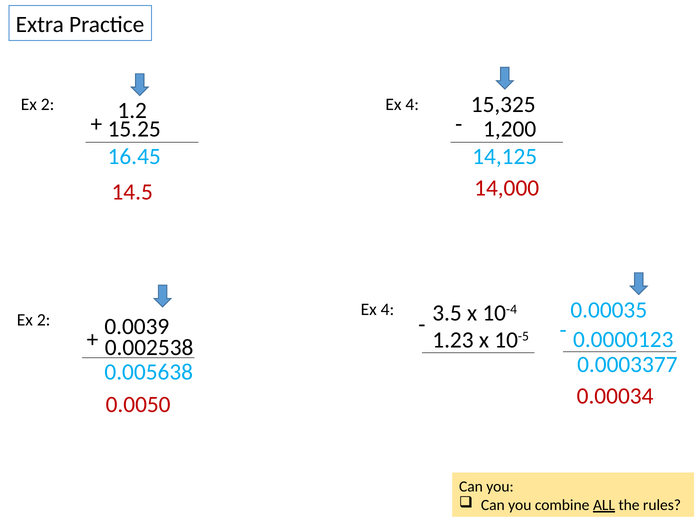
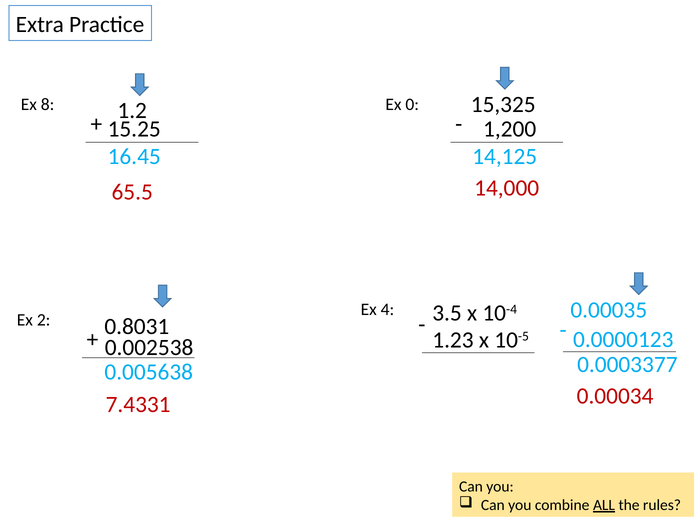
2: 2 -> 8 (48, 104)
4: 4 -> 0 (412, 104)
14.5: 14.5 -> 65.5 (132, 192)
0.0039: 0.0039 -> 0.8031 (137, 326)
0.0050: 0.0050 -> 7.4331 (138, 405)
